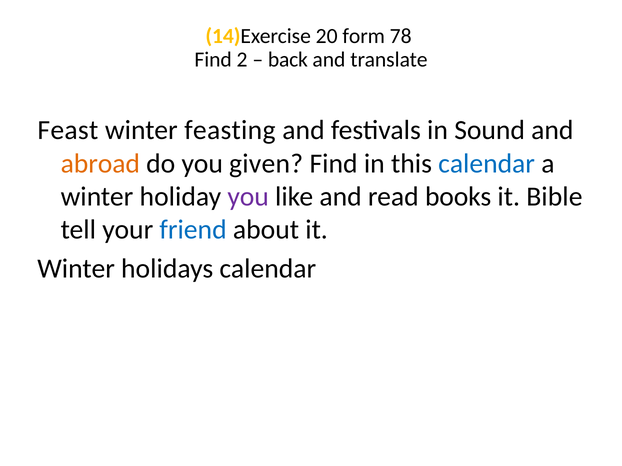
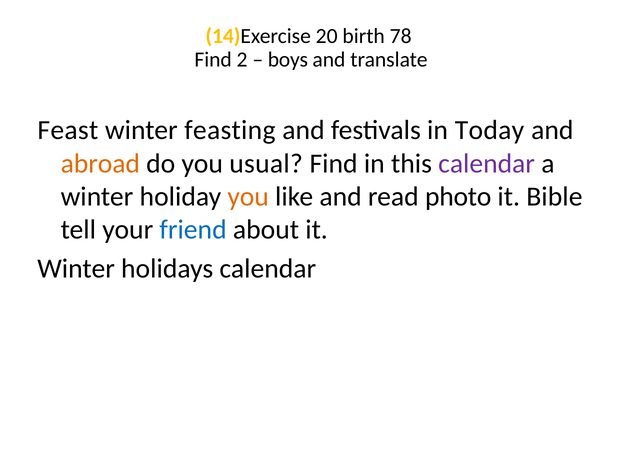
form: form -> birth (364, 36)
back: back -> boys (288, 60)
Sound: Sound -> Today (489, 130)
given: given -> usual (266, 164)
calendar colour: blue -> purple (487, 164)
you colour: purple -> orange (248, 197)
books: books -> photo (458, 197)
